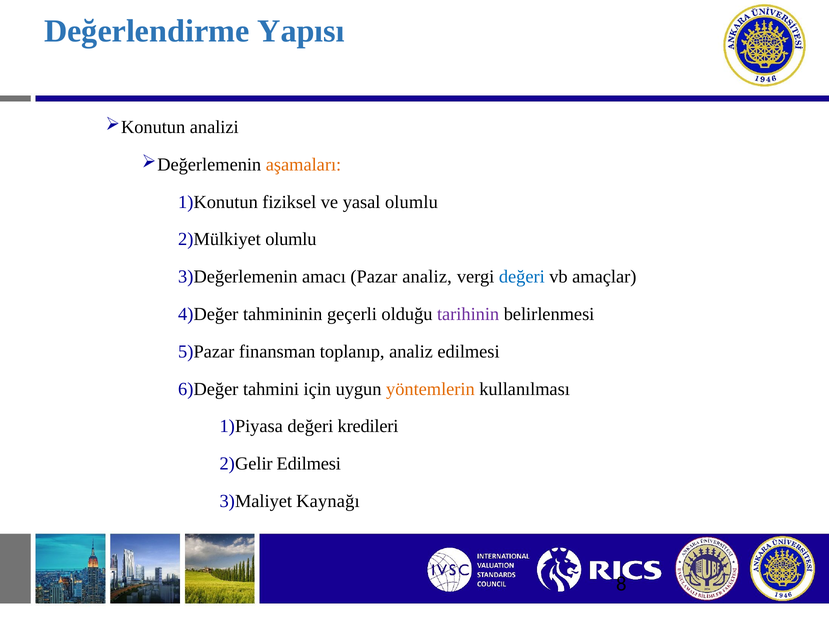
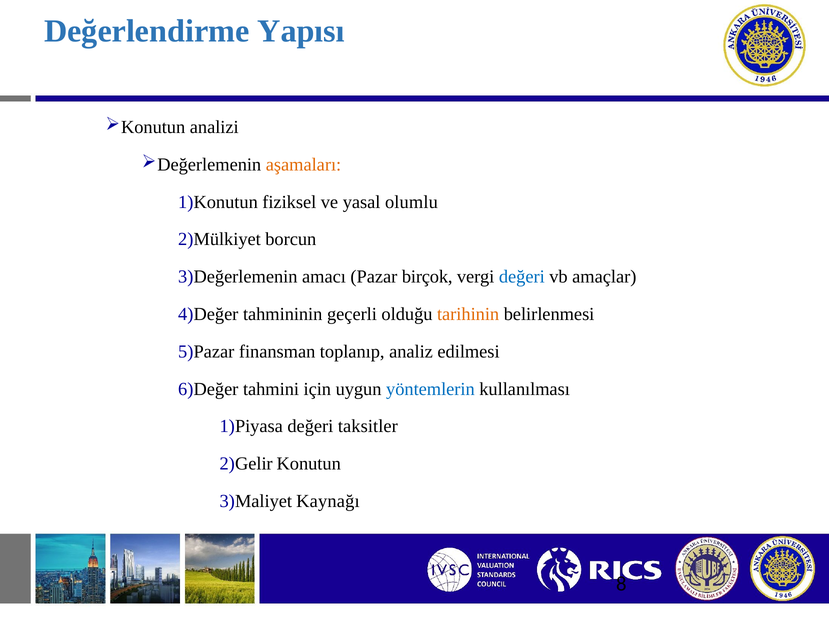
olumlu: olumlu -> borcun (291, 240)
Pazar analiz: analiz -> birçok (427, 277)
tarihinin colour: purple -> orange (468, 315)
yöntemlerin colour: orange -> blue (430, 389)
kredileri: kredileri -> taksitler (368, 427)
Edilmesi: Edilmesi -> Konutun (309, 464)
